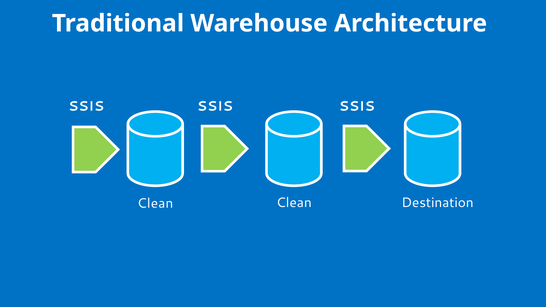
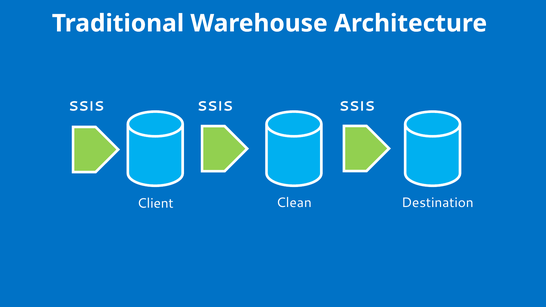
Clean: Clean -> Client (155, 203)
